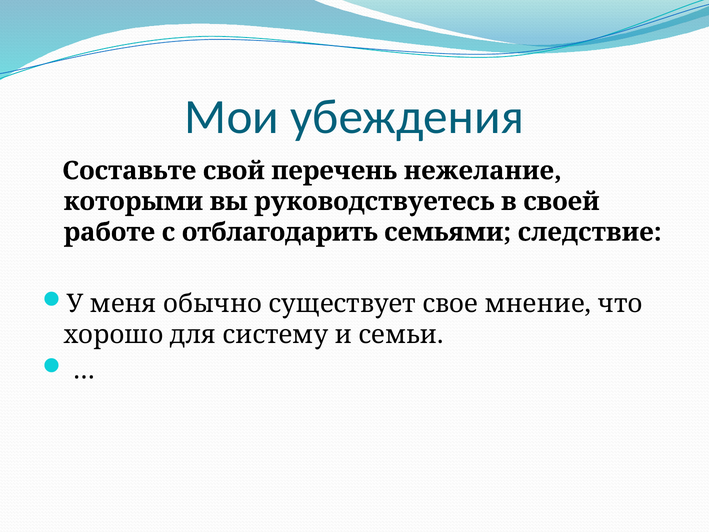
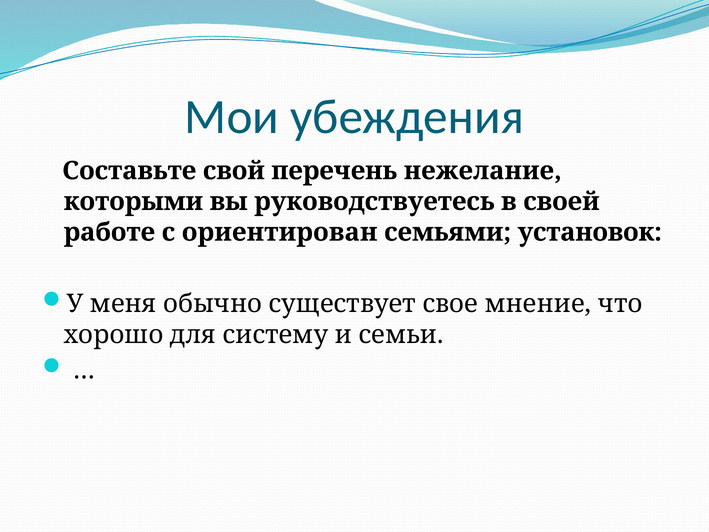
отблагодарить: отблагодарить -> ориентирован (280, 232)
следствие: следствие -> установок (590, 232)
